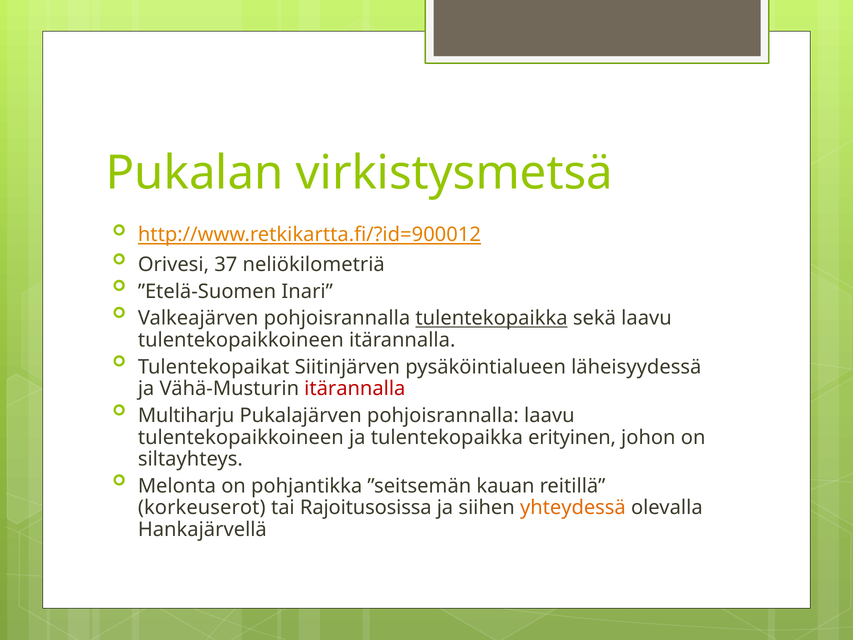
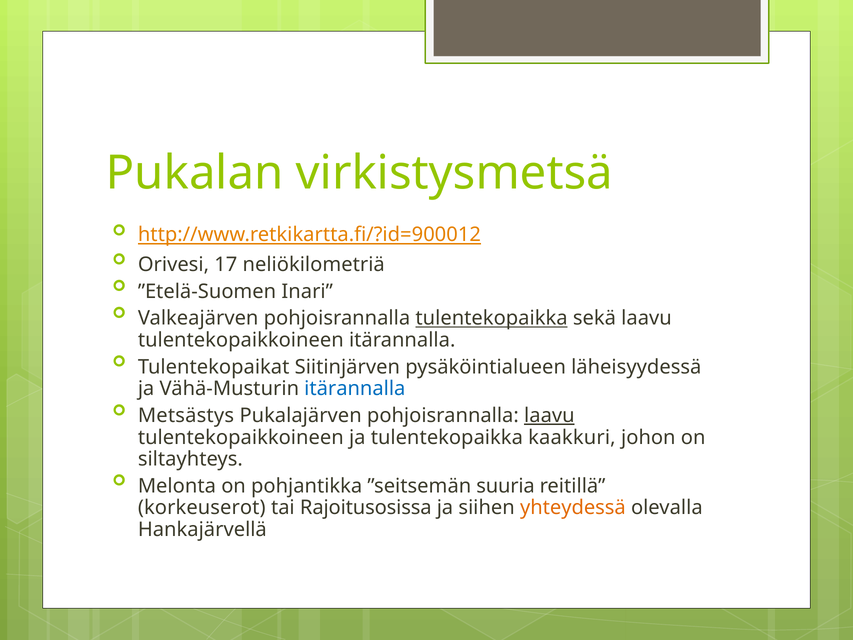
37: 37 -> 17 (226, 264)
itärannalla colour: red -> blue (355, 389)
Multiharju: Multiharju -> Metsästys (186, 415)
laavu underline: none -> present (549, 415)
erityinen: erityinen -> kaakkuri (572, 437)
kauan: kauan -> suuria (506, 486)
